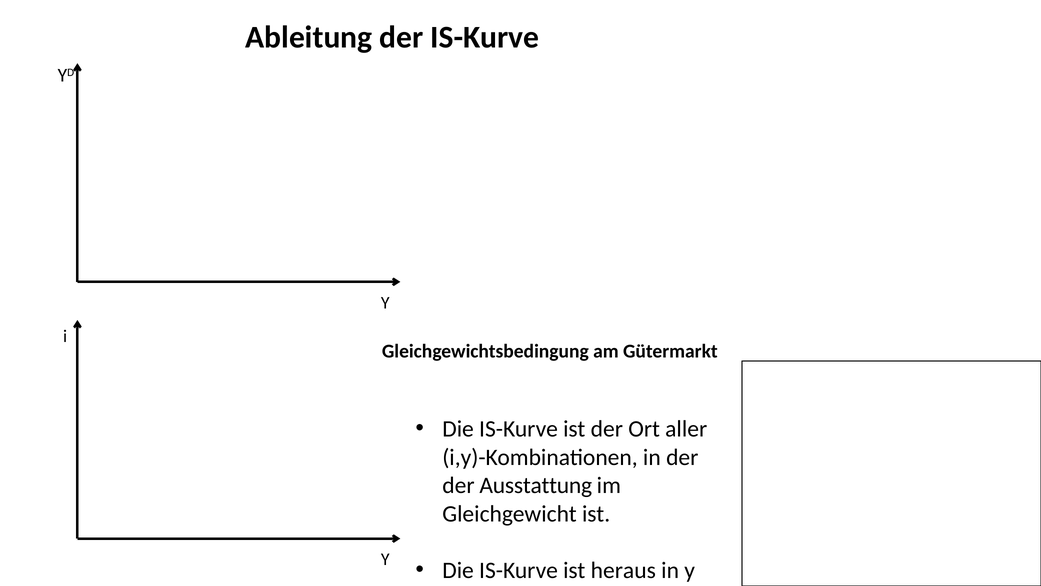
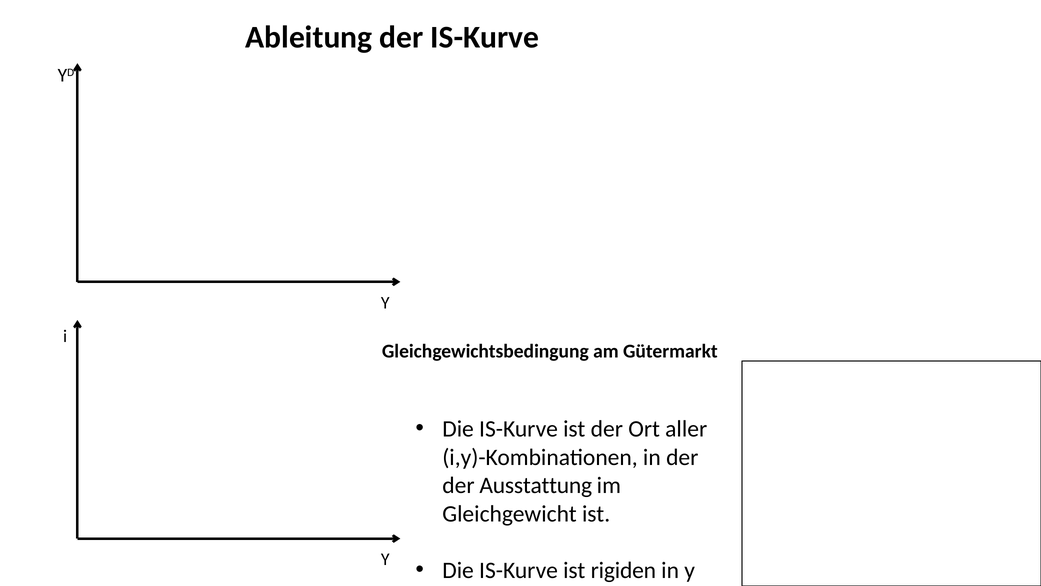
heraus: heraus -> rigiden (623, 570)
